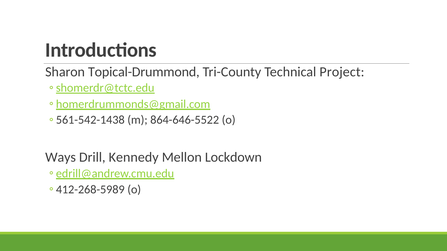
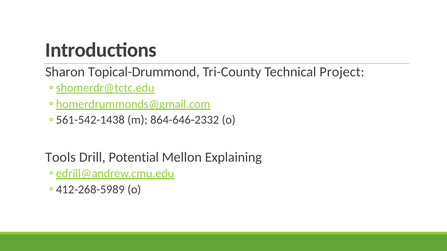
864-646-5522: 864-646-5522 -> 864-646-2332 (185, 120)
Ways: Ways -> Tools (60, 158)
Kennedy: Kennedy -> Potential (134, 158)
Lockdown: Lockdown -> Explaining (233, 158)
